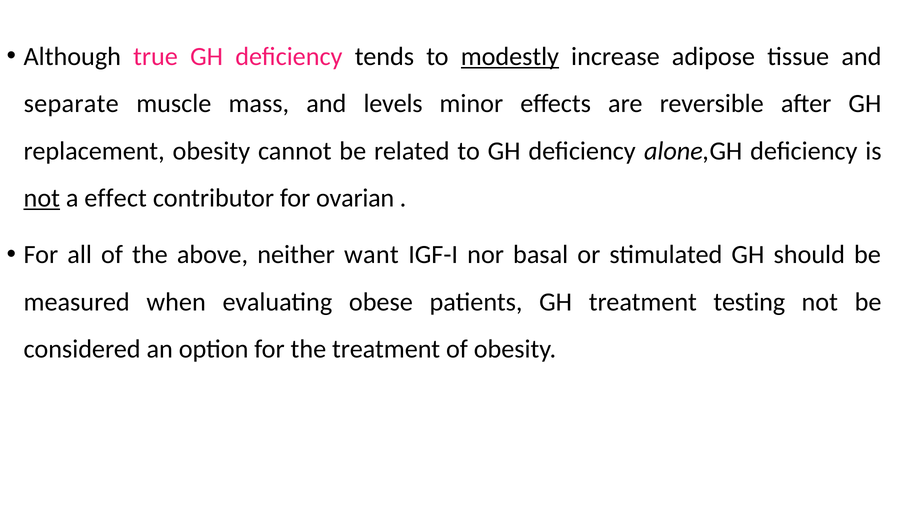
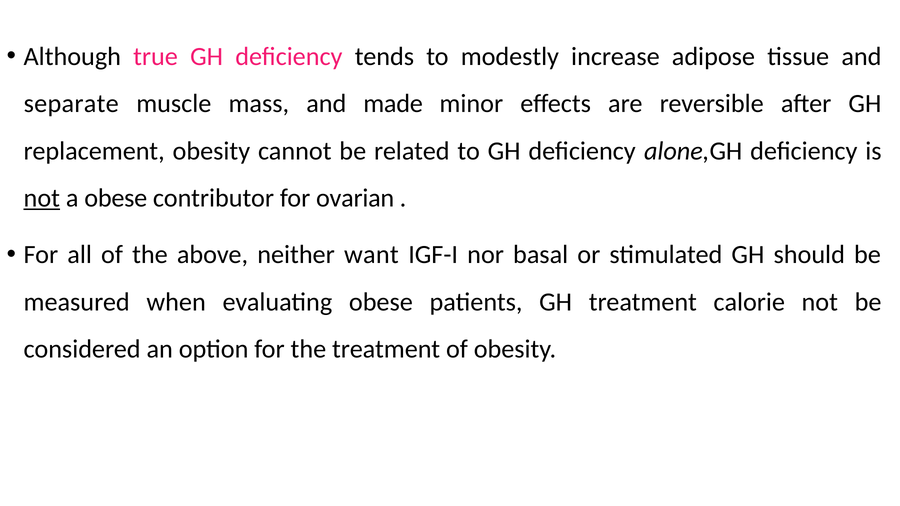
modestly underline: present -> none (510, 56)
levels: levels -> made (393, 104)
a effect: effect -> obese (116, 198)
testing: testing -> calorie (749, 302)
